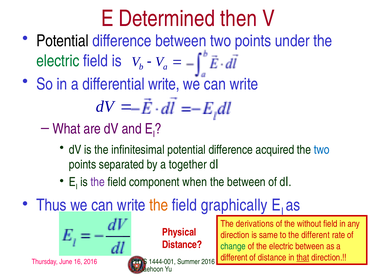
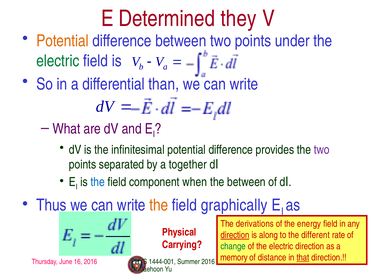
then: then -> they (239, 19)
Potential colour: black -> orange (62, 41)
differential write: write -> than (164, 84)
acquired: acquired -> provides (275, 150)
two colour: blue -> purple (322, 150)
the colour: purple -> blue (98, 182)
without: without -> energy (309, 224)
direction underline: none -> present (235, 235)
same: same -> along (269, 235)
Distance: Distance -> Carrying (182, 244)
electric between: between -> direction (310, 246)
different: different -> memory (234, 257)
